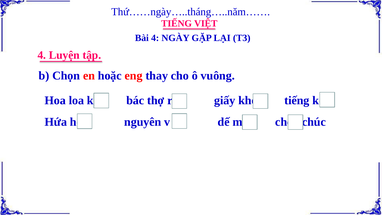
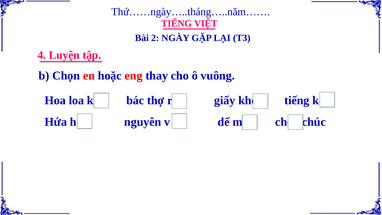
Bài 4: 4 -> 2 (155, 38)
